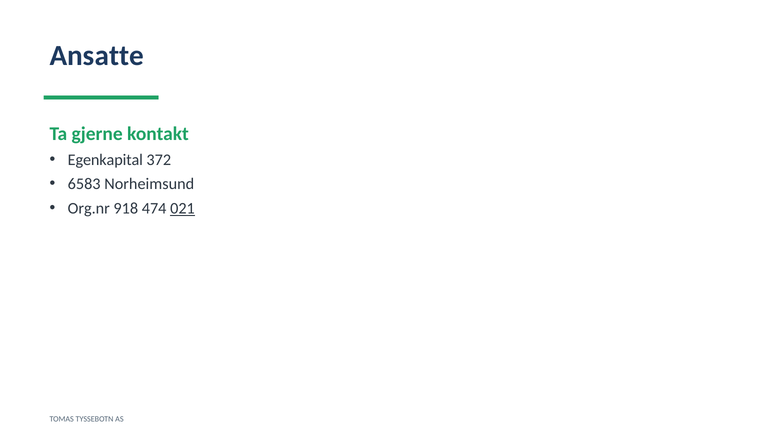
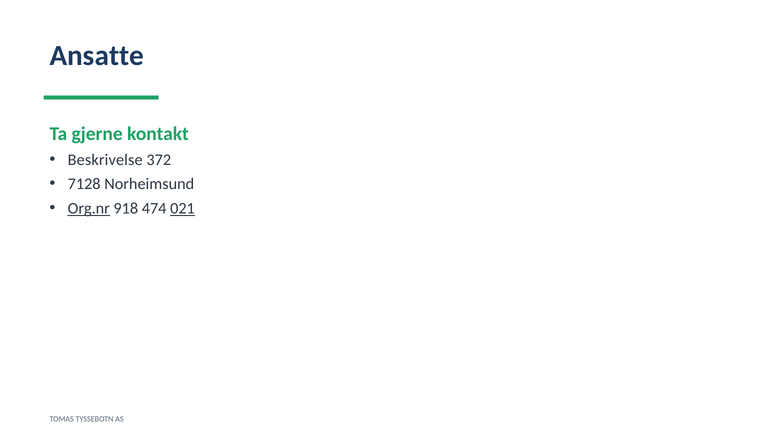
Egenkapital: Egenkapital -> Beskrivelse (105, 160)
6583: 6583 -> 7128 (84, 184)
Org.nr underline: none -> present (89, 209)
